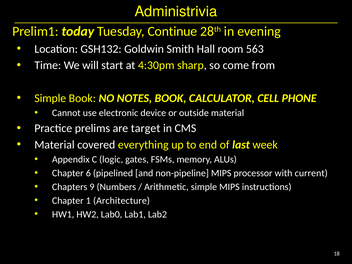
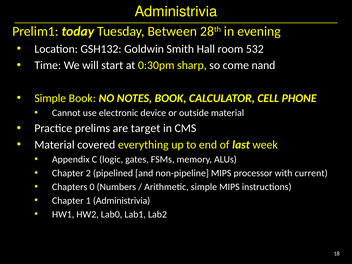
Continue: Continue -> Between (172, 31)
563: 563 -> 532 (255, 49)
4:30pm: 4:30pm -> 0:30pm (156, 65)
from: from -> nand (263, 65)
6: 6 -> 2 (88, 173)
9: 9 -> 0 (92, 187)
1 Architecture: Architecture -> Administrivia (122, 201)
